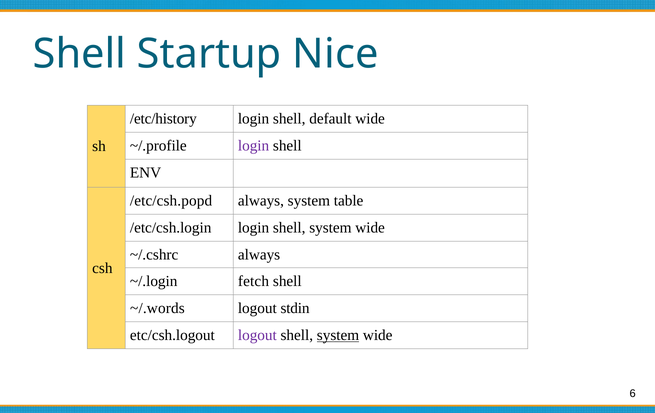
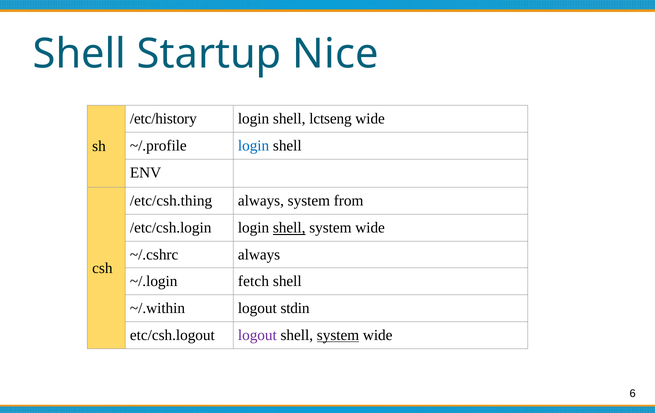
default: default -> lctseng (330, 119)
login colour: purple -> blue (254, 146)
/etc/csh.popd: /etc/csh.popd -> /etc/csh.thing (171, 201)
table: table -> from (349, 201)
shell underline: none -> present (289, 228)
~/.words: ~/.words -> ~/.within (158, 308)
